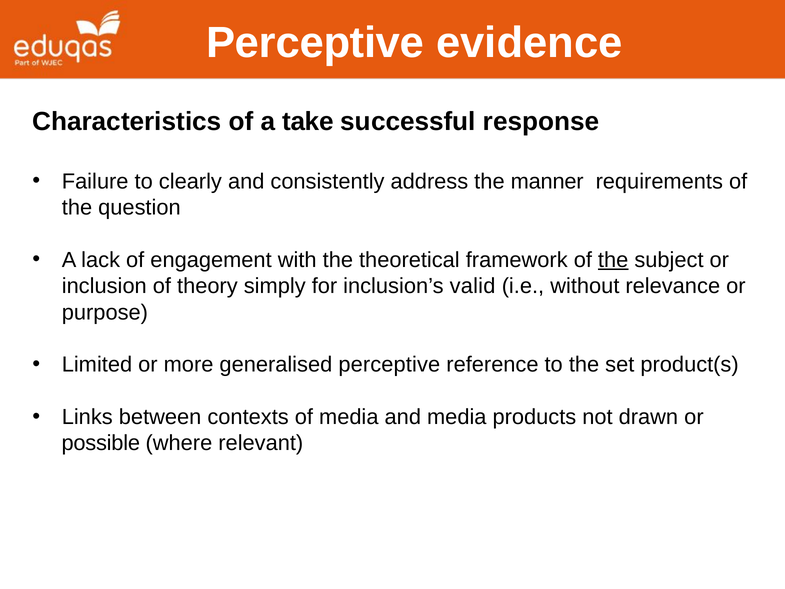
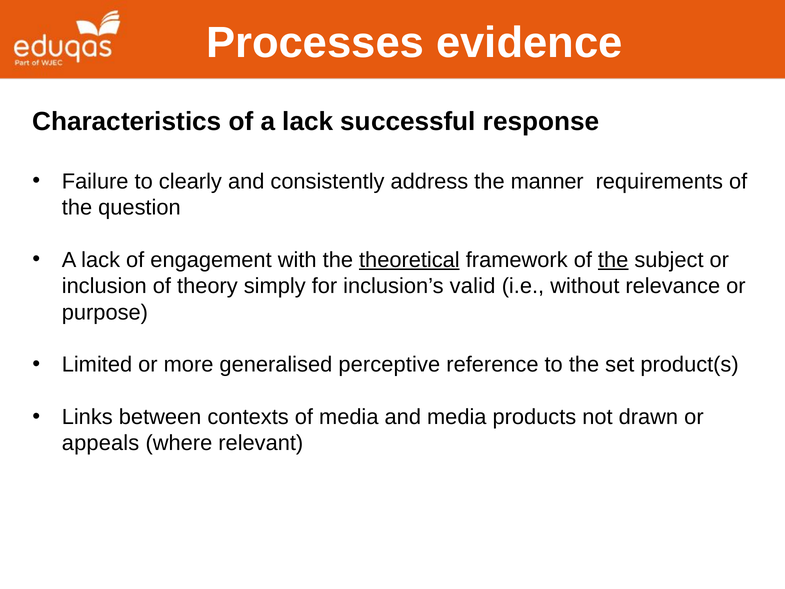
Perceptive: Perceptive -> Processes (315, 43)
of a take: take -> lack (308, 121)
theoretical underline: none -> present (409, 260)
possible: possible -> appeals (101, 443)
